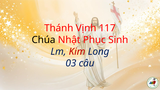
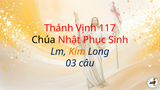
Kim colour: red -> orange (77, 52)
